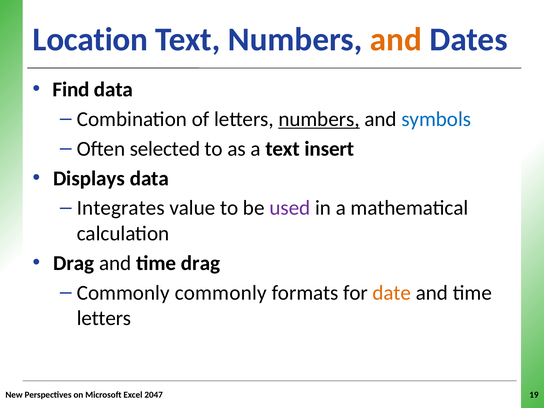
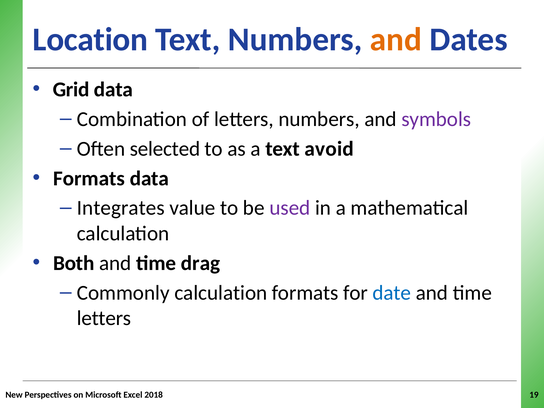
Find: Find -> Grid (71, 89)
numbers underline: present -> none (319, 119)
symbols colour: blue -> purple (436, 119)
insert: insert -> avoid (329, 149)
Displays: Displays -> Formats (89, 178)
Drag: Drag -> Both (74, 263)
Commonly commonly: commonly -> calculation (221, 293)
date colour: orange -> blue (392, 293)
2047: 2047 -> 2018 (154, 395)
